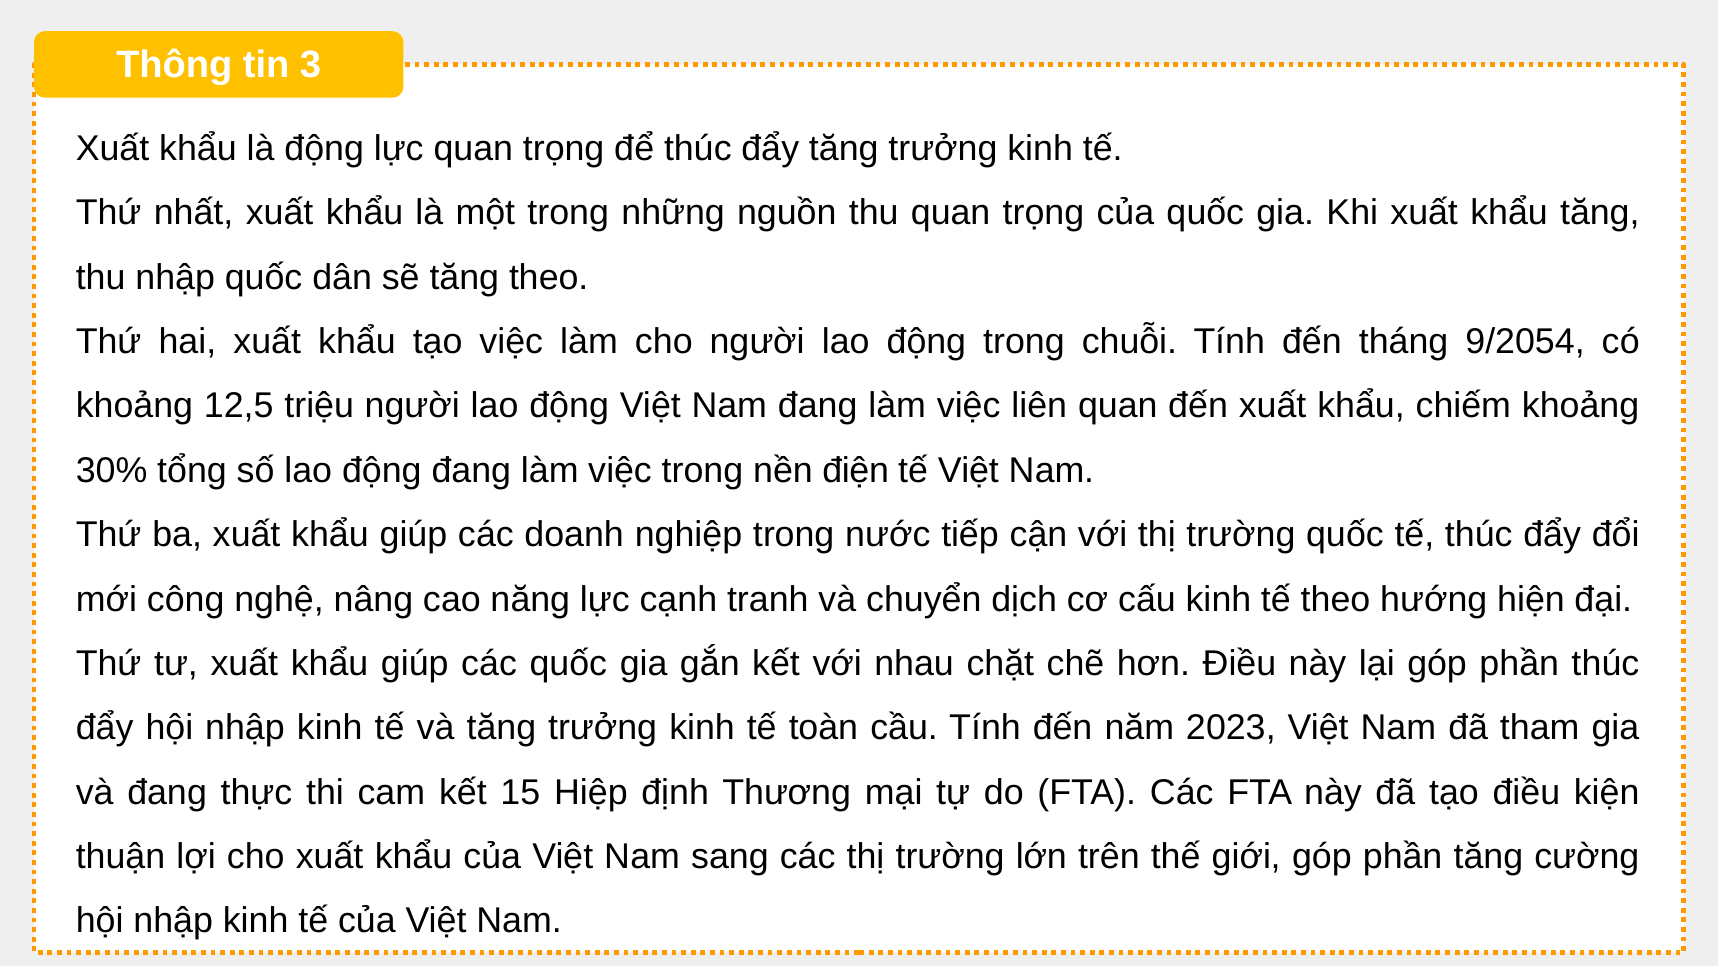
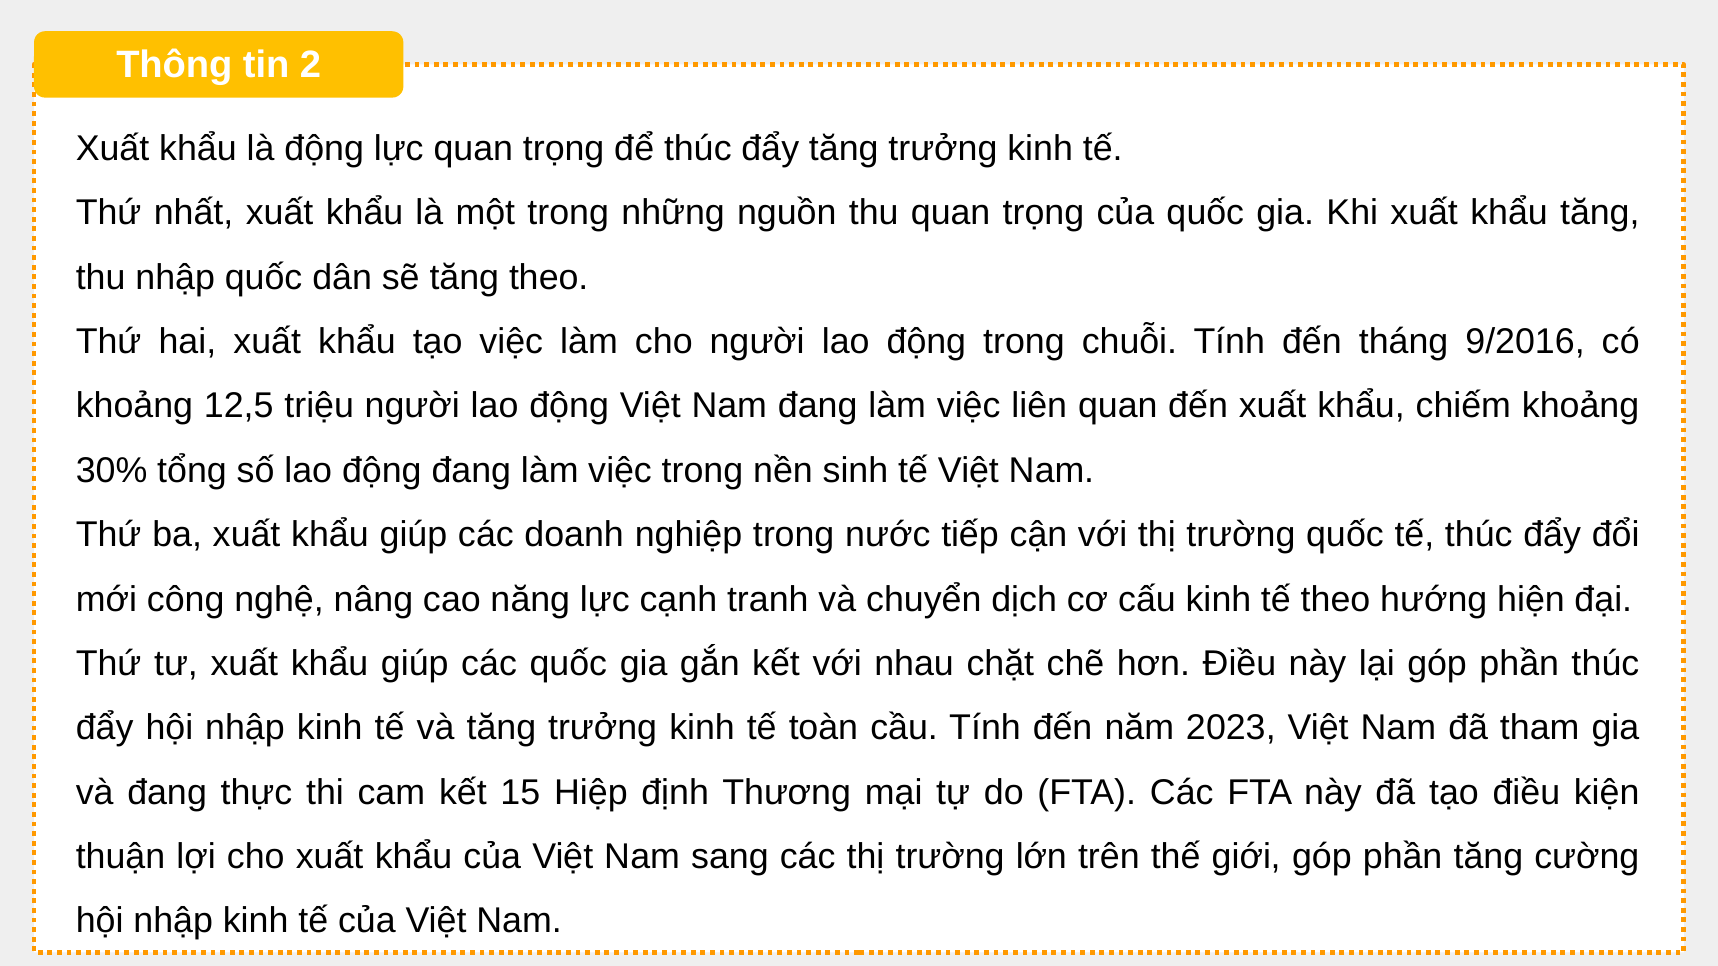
3: 3 -> 2 (311, 65)
9/2054: 9/2054 -> 9/2016 (1525, 342)
điện: điện -> sinh (855, 471)
